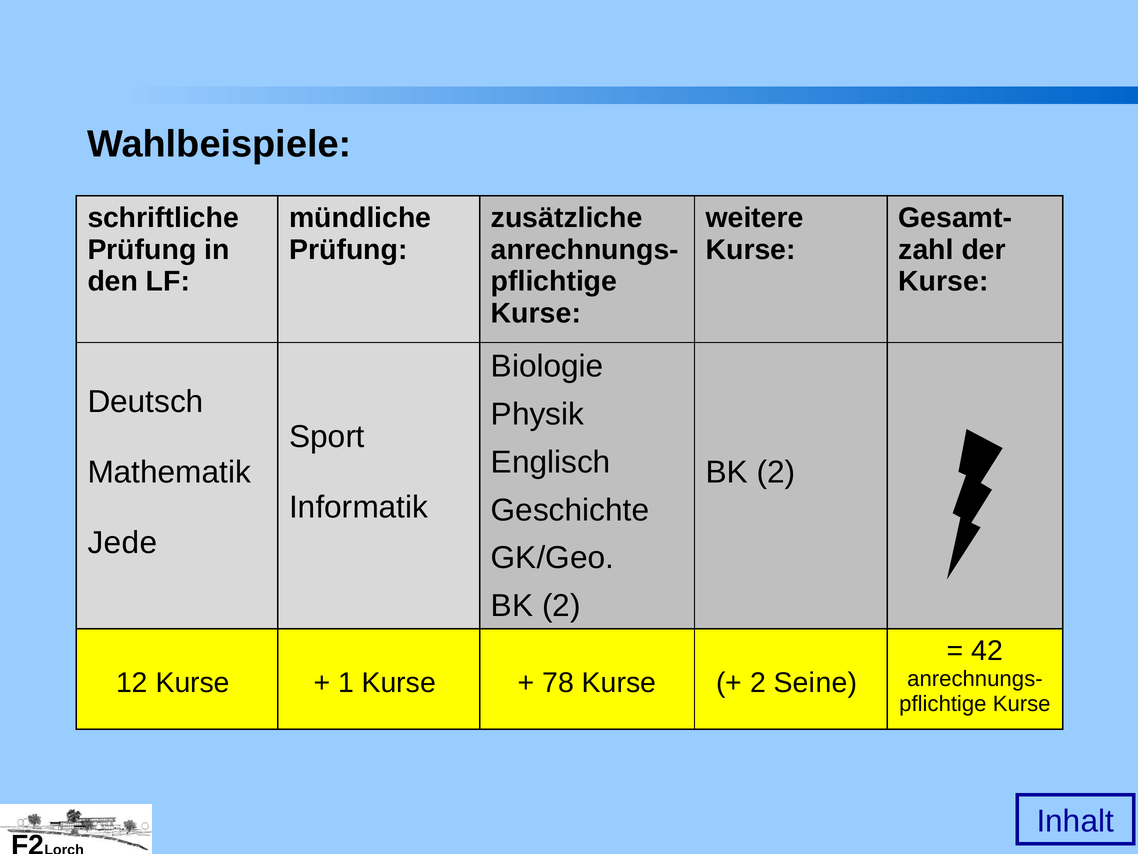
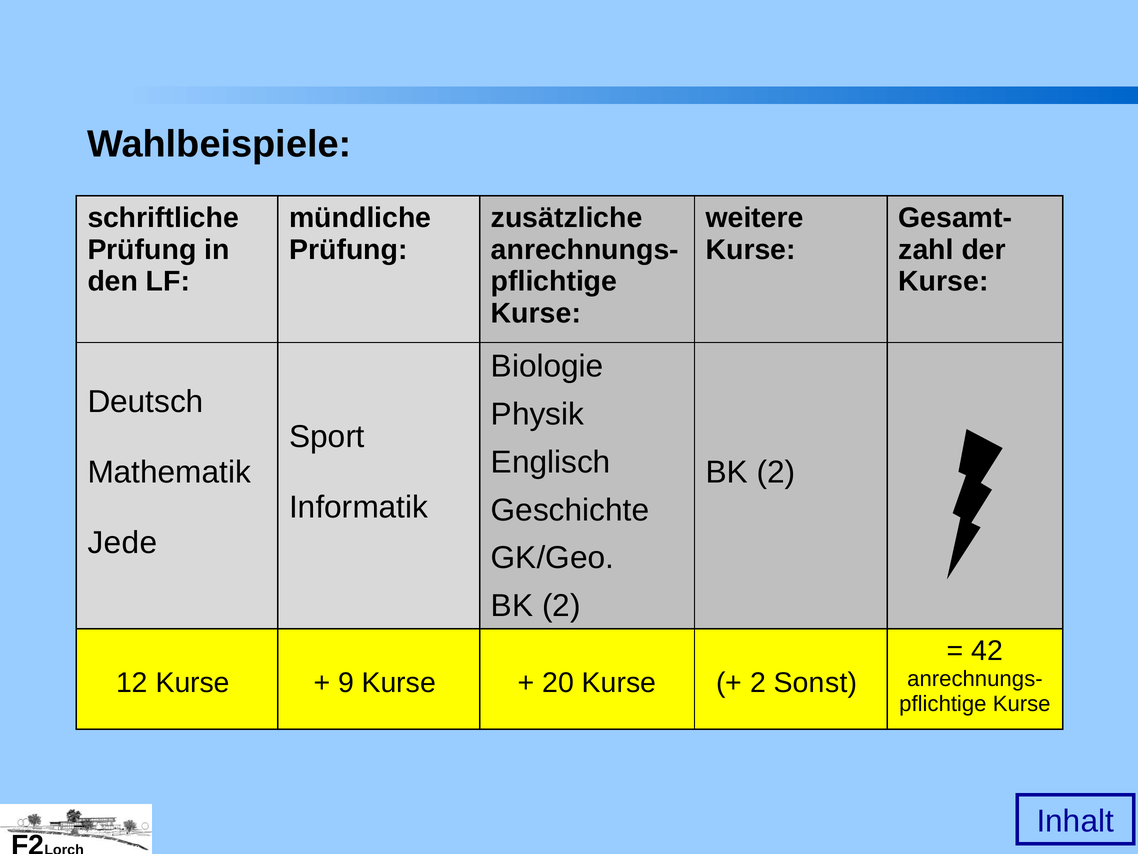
1: 1 -> 9 (346, 682)
78: 78 -> 20 (558, 682)
Seine: Seine -> Sonst (815, 682)
